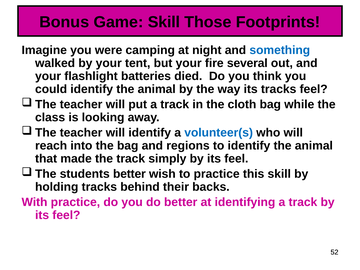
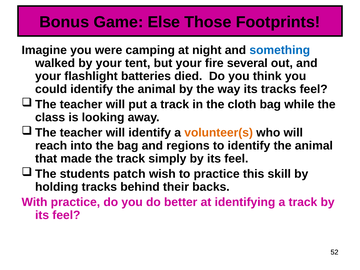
Game Skill: Skill -> Else (164, 22)
volunteer(s colour: blue -> orange (219, 133)
students better: better -> patch (129, 174)
